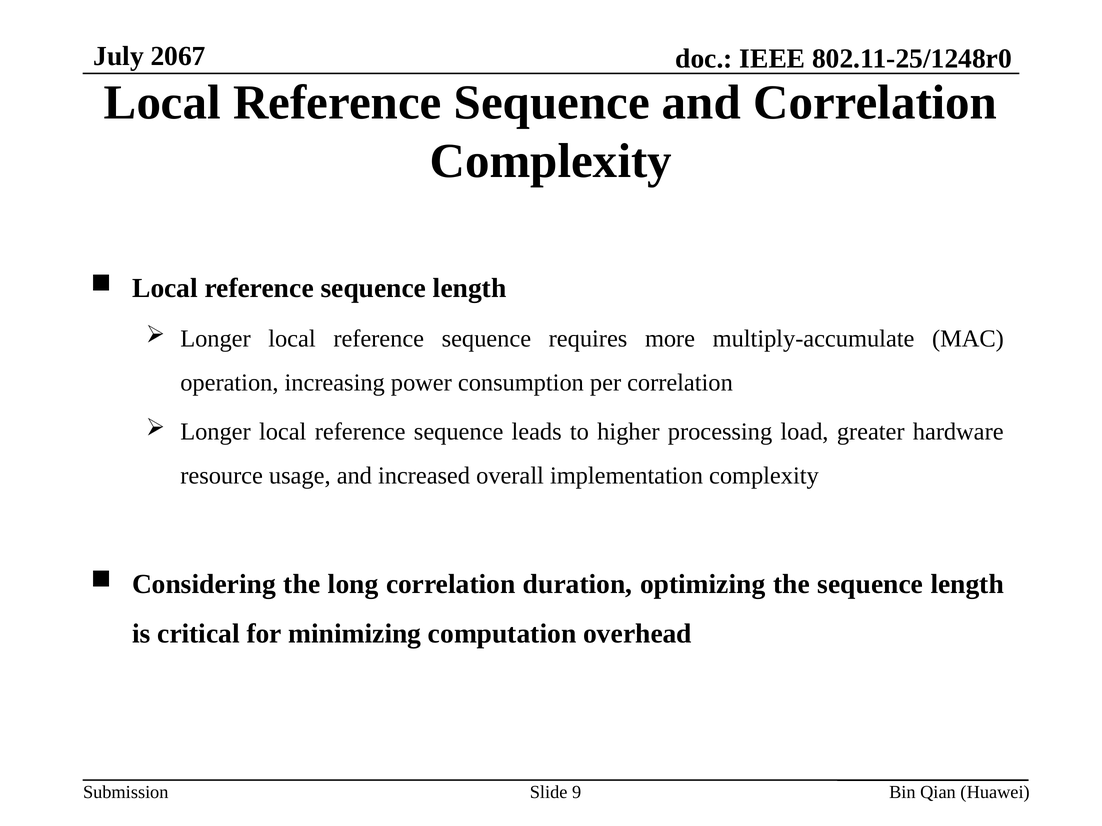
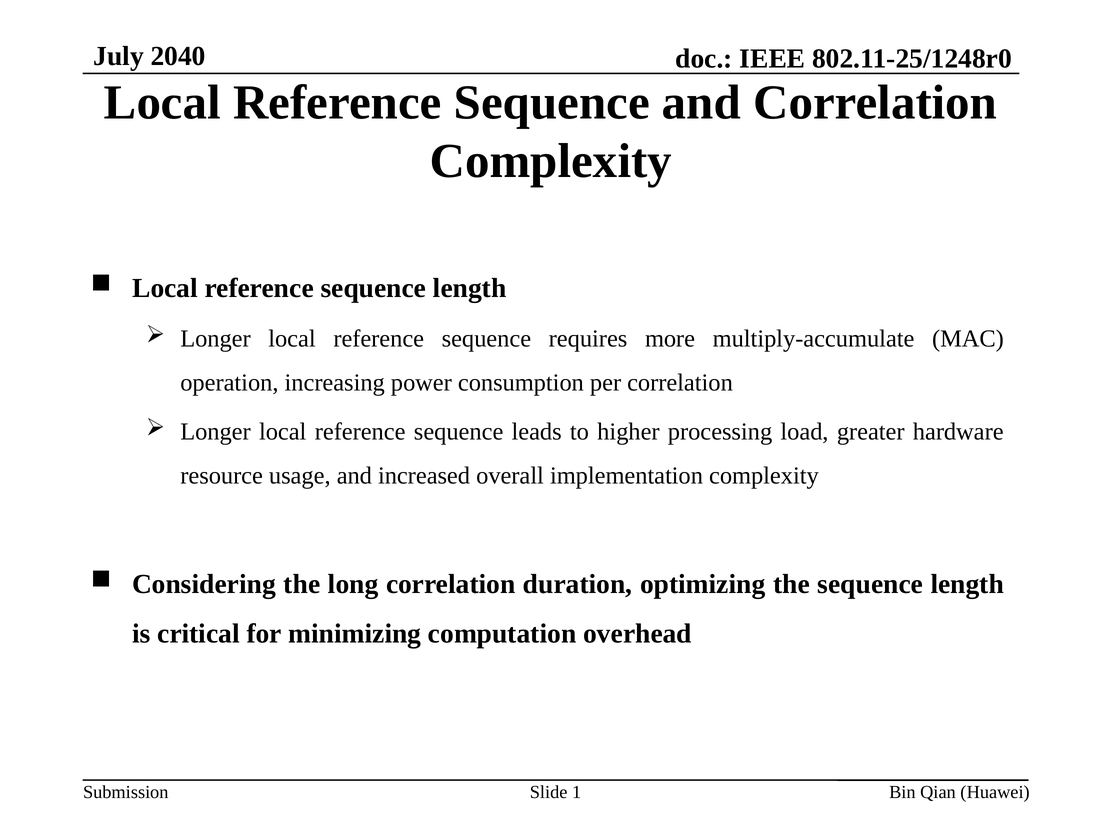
2067: 2067 -> 2040 (178, 56)
9: 9 -> 1 (577, 793)
